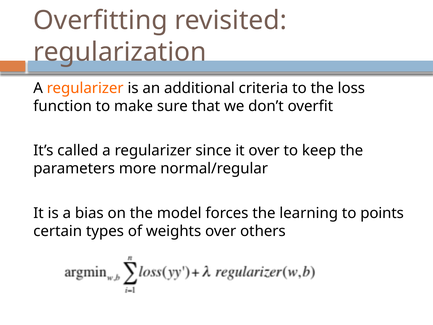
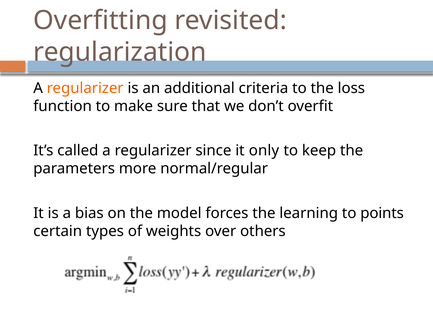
it over: over -> only (264, 151)
